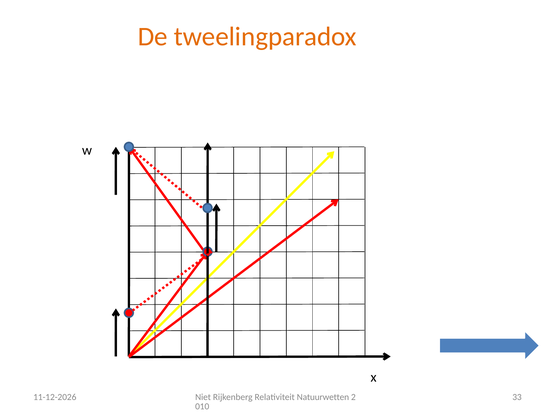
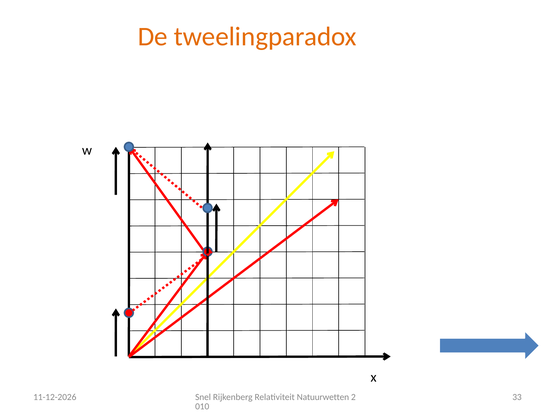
Niet: Niet -> Snel (203, 397)
